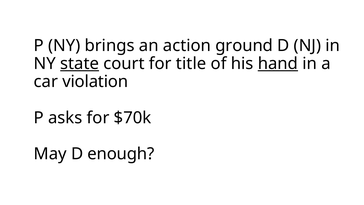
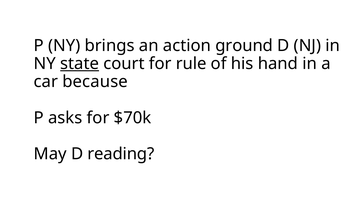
title: title -> rule (191, 64)
hand underline: present -> none (278, 64)
violation: violation -> because (95, 82)
enough: enough -> reading (121, 154)
